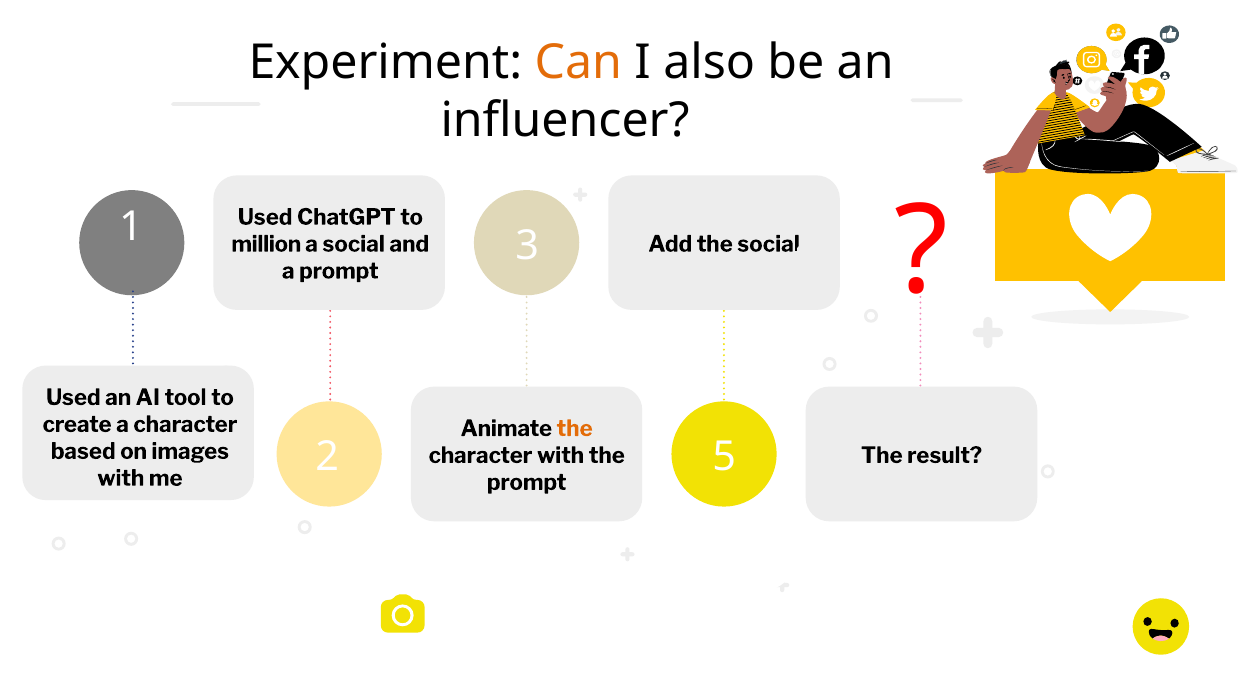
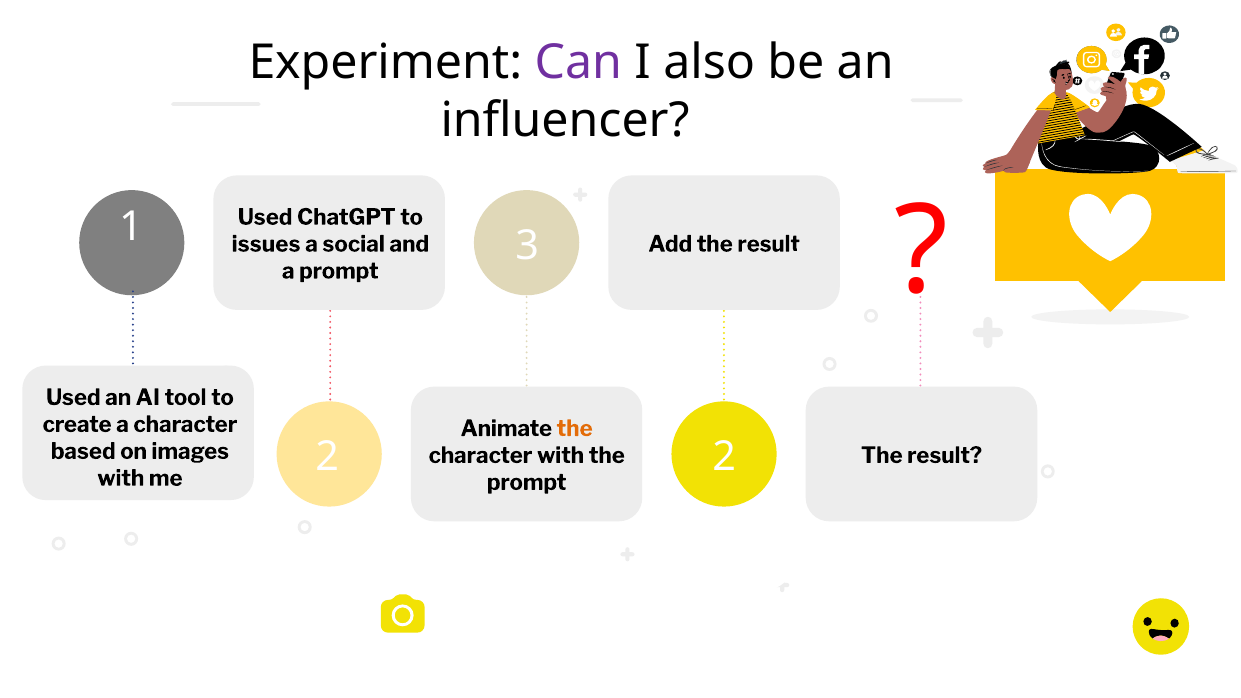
Can colour: orange -> purple (578, 63)
million: million -> issues (266, 244)
Add the social: social -> result (769, 244)
2 5: 5 -> 2 (724, 457)
